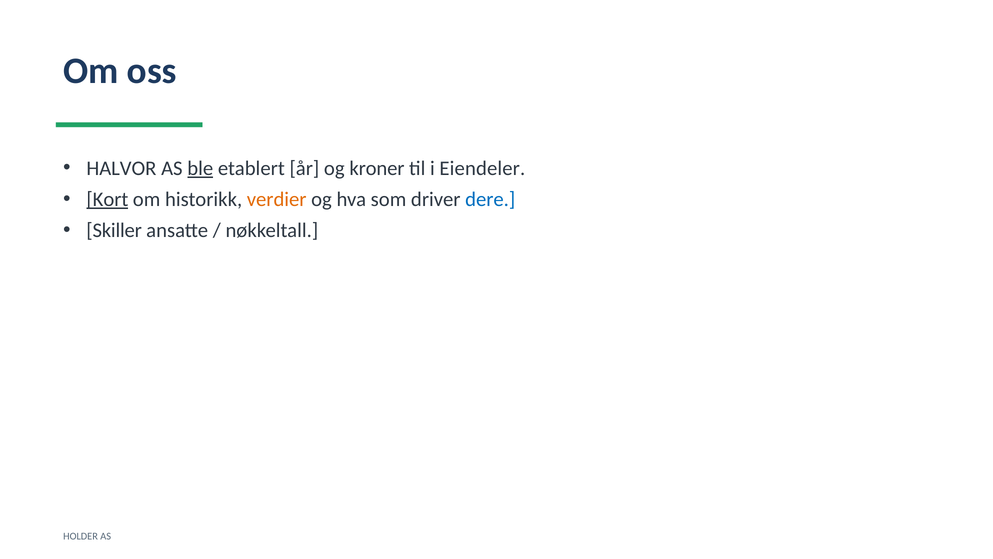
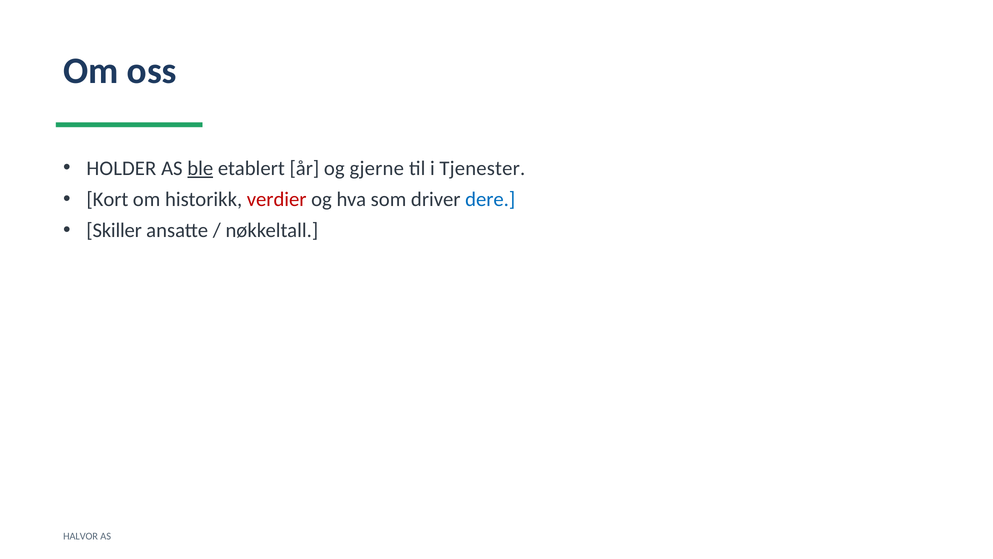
HALVOR: HALVOR -> HOLDER (121, 168)
kroner: kroner -> gjerne (377, 168)
Eiendeler: Eiendeler -> Tjenester (482, 168)
Kort underline: present -> none (107, 199)
verdier colour: orange -> red (277, 199)
HOLDER: HOLDER -> HALVOR (81, 536)
